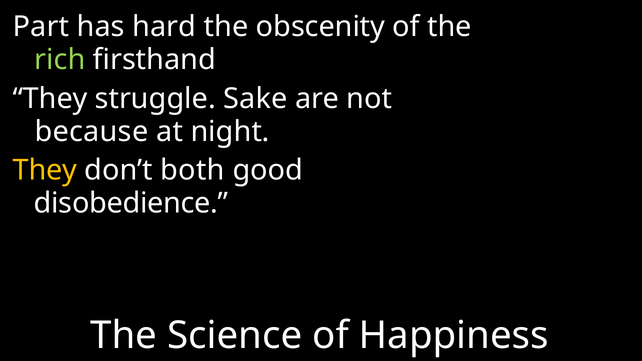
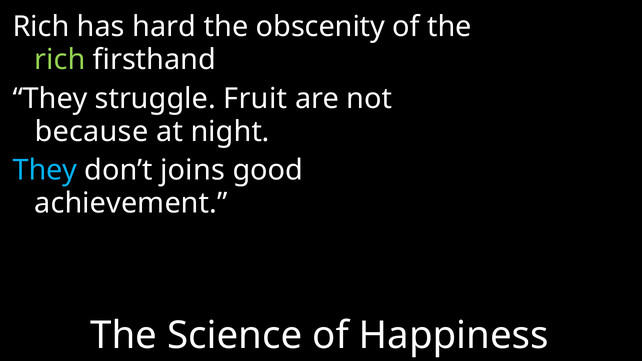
Part: Part -> Rich (41, 27)
Sake: Sake -> Fruit (255, 99)
They colour: yellow -> light blue (45, 170)
both: both -> joins (193, 170)
disobedience: disobedience -> achievement (131, 203)
